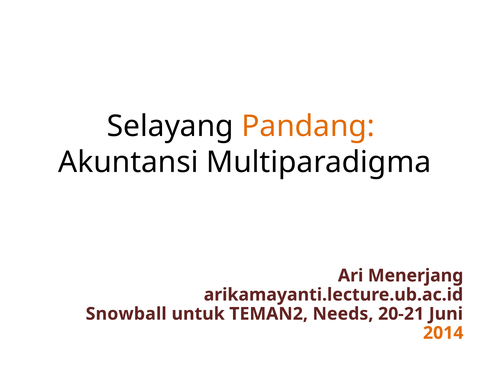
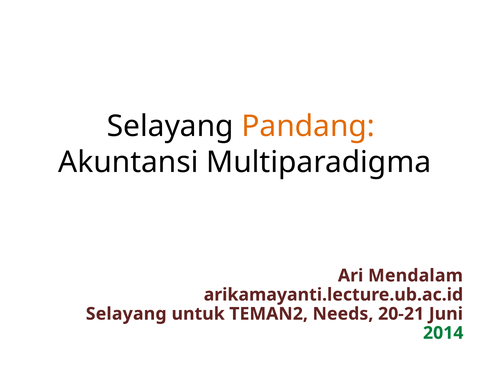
Menerjang: Menerjang -> Mendalam (416, 275)
Snowball: Snowball -> Selayang (126, 313)
2014 colour: orange -> green (443, 333)
